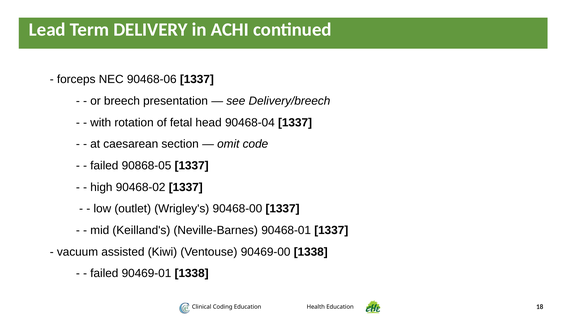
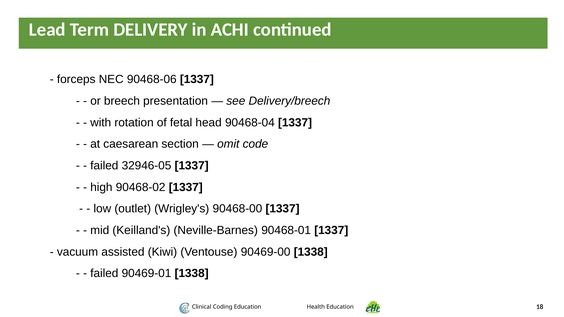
90868-05: 90868-05 -> 32946-05 (146, 166)
